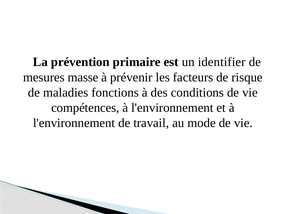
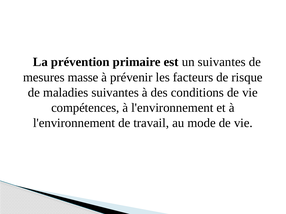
un identifier: identifier -> suivantes (222, 62)
maladies fonctions: fonctions -> suivantes (115, 93)
